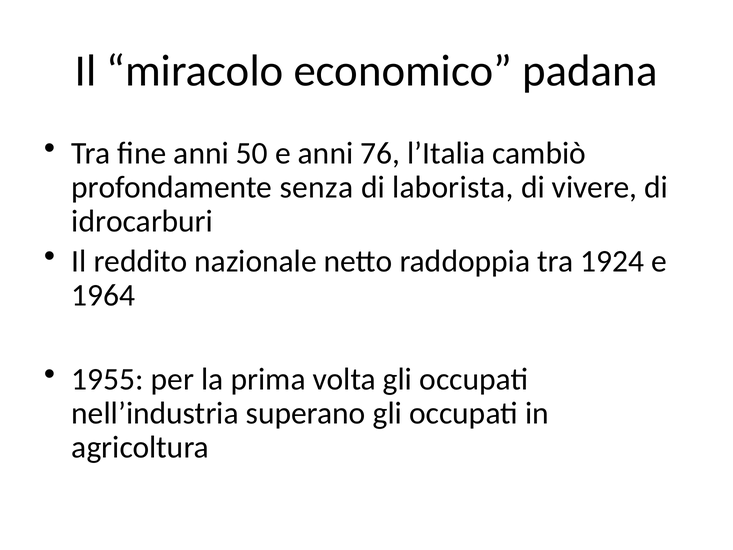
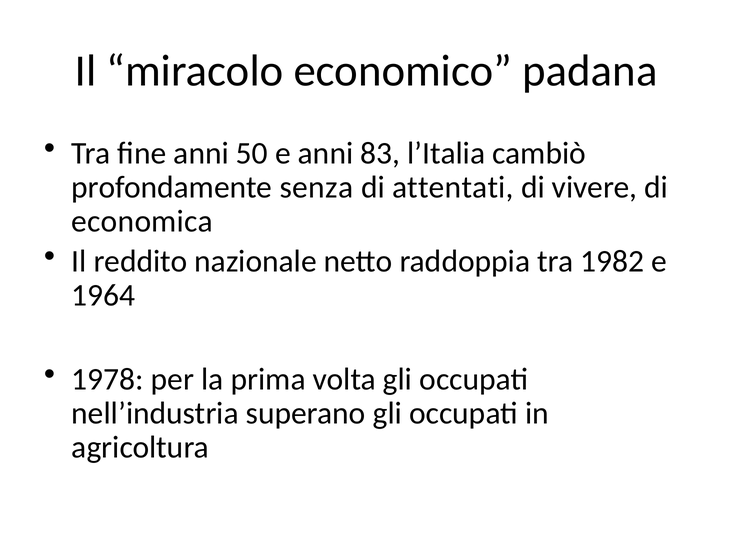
76: 76 -> 83 (380, 153)
laborista: laborista -> attentati (453, 187)
idrocarburi: idrocarburi -> economica (142, 221)
1924: 1924 -> 1982 (612, 261)
1955: 1955 -> 1978 (108, 379)
